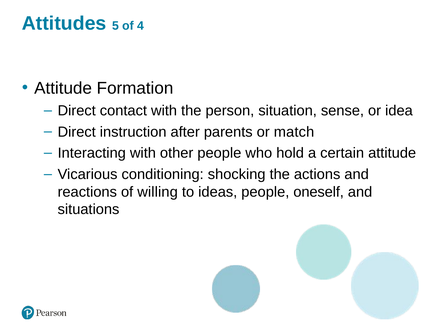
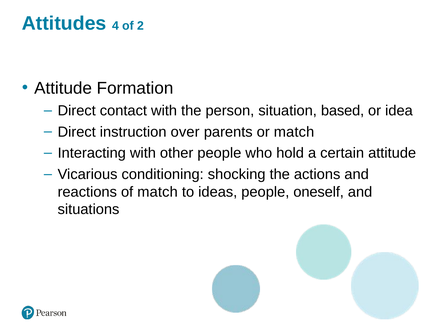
5: 5 -> 4 (115, 26)
4: 4 -> 2 (140, 26)
sense: sense -> based (343, 111)
after: after -> over (185, 132)
of willing: willing -> match (158, 192)
